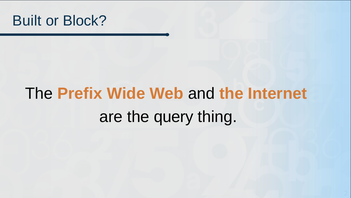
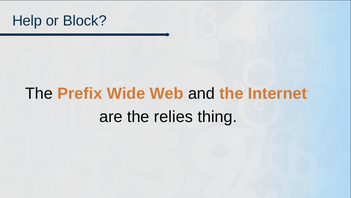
Built: Built -> Help (27, 21)
query: query -> relies (173, 116)
